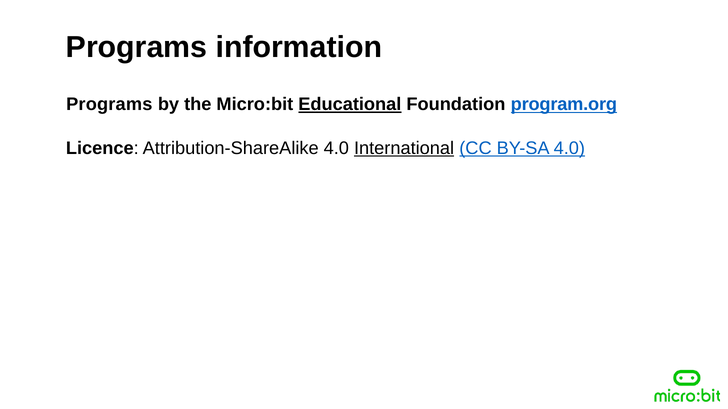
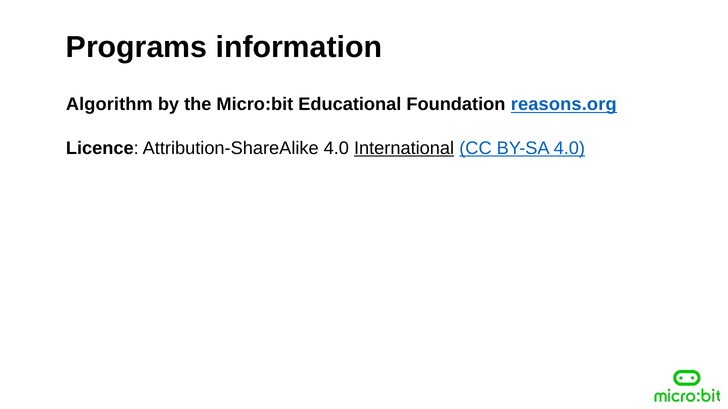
Programs: Programs -> Algorithm (109, 105)
Educational underline: present -> none (350, 105)
program.org: program.org -> reasons.org (564, 105)
